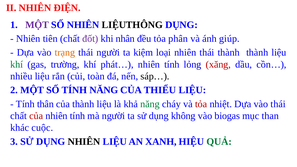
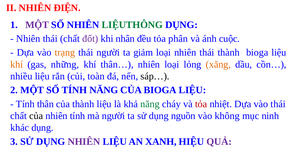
LIỆUTHÔNG colour: black -> green (132, 25)
tiên: tiên -> thái (50, 39)
giúp: giúp -> cuộc (229, 39)
kiệm: kiệm -> giảm (143, 53)
thành thành: thành -> bioga (257, 53)
khí colour: green -> orange (17, 64)
trường: trường -> những (65, 64)
phát…: phát… -> thân… (117, 64)
tính: tính -> loại (172, 64)
xăng colour: red -> orange (218, 64)
CỦA THIỂU: THIỂU -> BIOGA (160, 90)
của colour: red -> black (36, 116)
không: không -> nguồn (183, 116)
biogas: biogas -> không (227, 116)
than: than -> ninh (270, 116)
khác cuộc: cuộc -> dụng (42, 128)
NHIÊN colour: black -> purple (84, 142)
QUẢ colour: green -> purple (219, 142)
